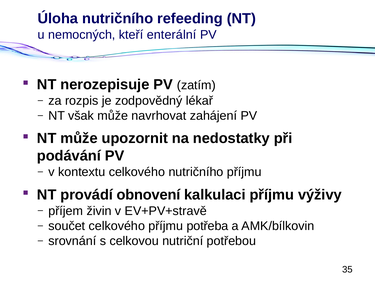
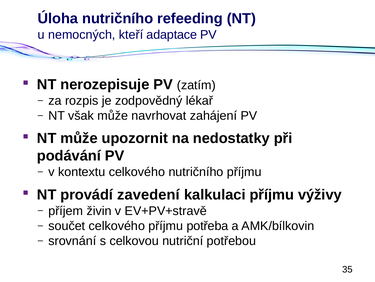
enterální: enterální -> adaptace (172, 35)
obnovení: obnovení -> zavedení (148, 194)
